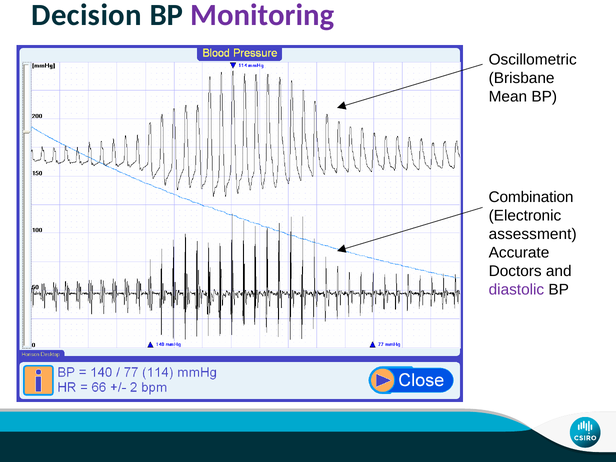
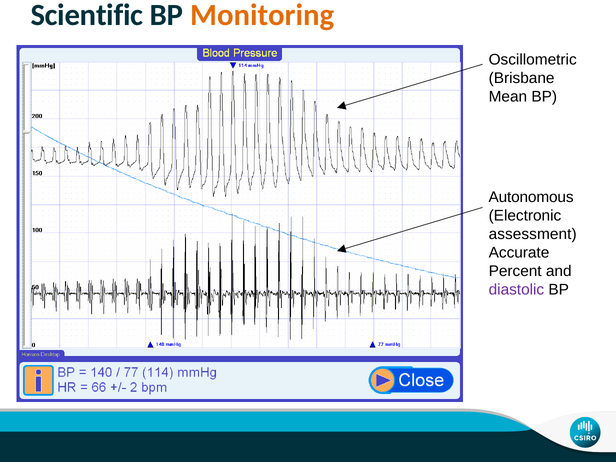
Decision: Decision -> Scientific (87, 15)
Monitoring colour: purple -> orange (262, 15)
Combination: Combination -> Autonomous (531, 197)
Doctors: Doctors -> Percent (515, 271)
